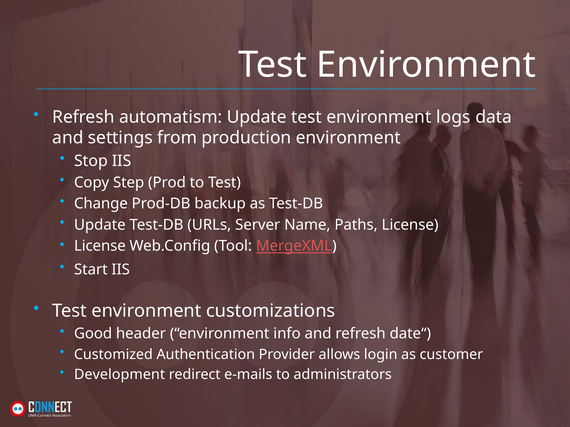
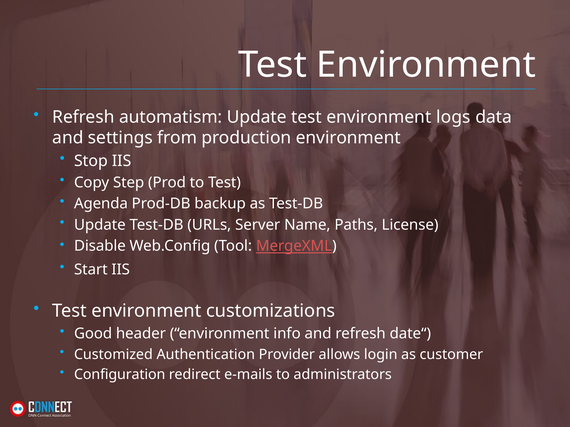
Change: Change -> Agenda (101, 204)
License: License -> Disable (100, 246)
Development: Development -> Configuration (120, 375)
